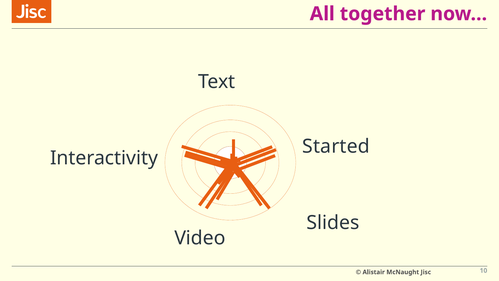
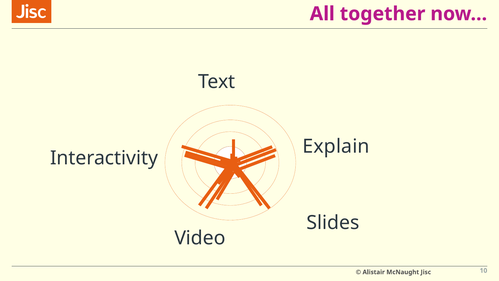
Started: Started -> Explain (336, 146)
